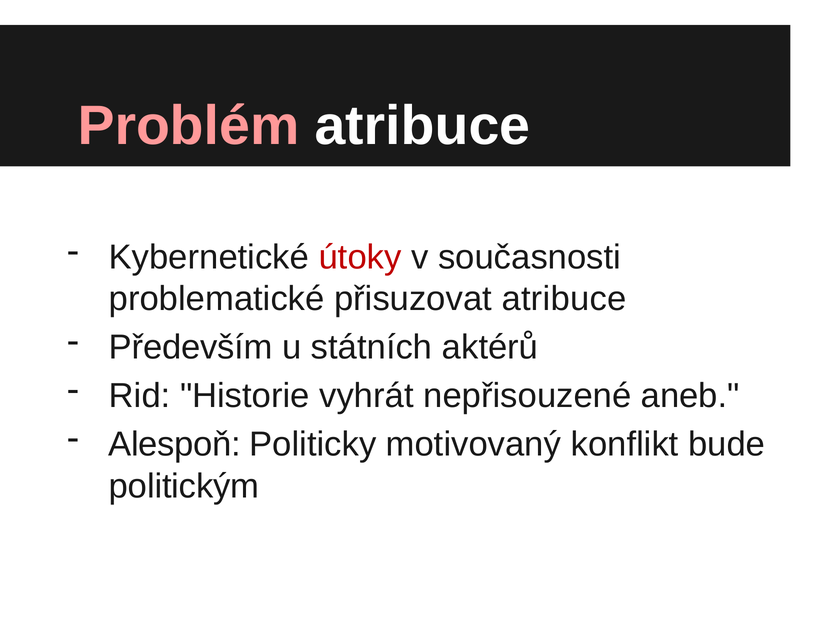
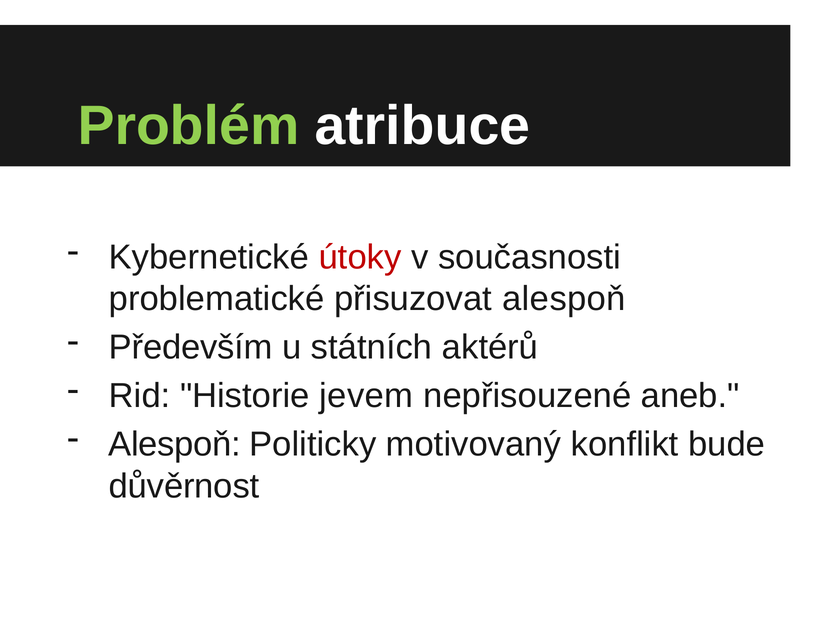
Problém colour: pink -> light green (188, 126)
přisuzovat atribuce: atribuce -> alespoň (564, 299)
vyhrát: vyhrát -> jevem (366, 396)
politickým: politickým -> důvěrnost (184, 486)
